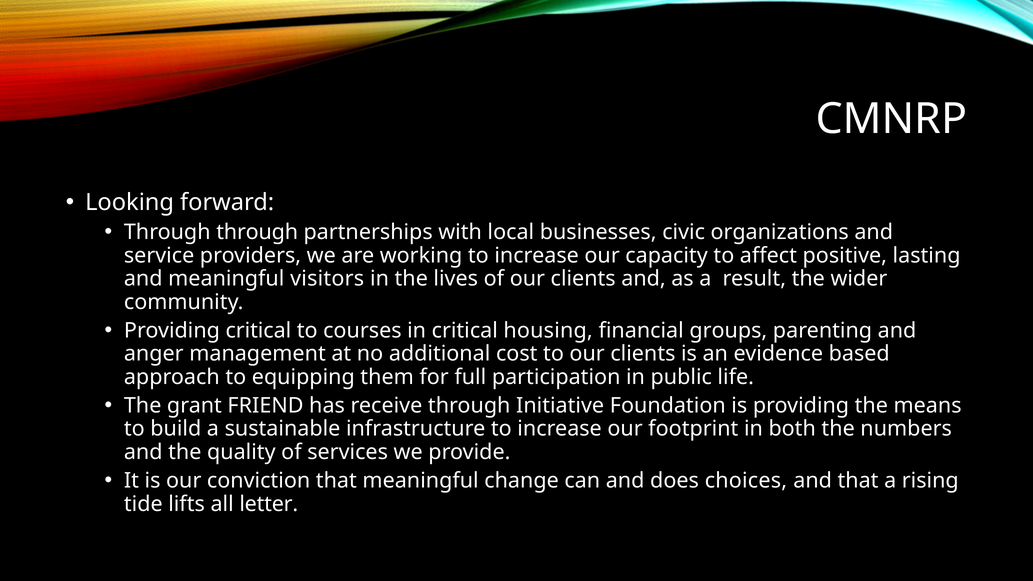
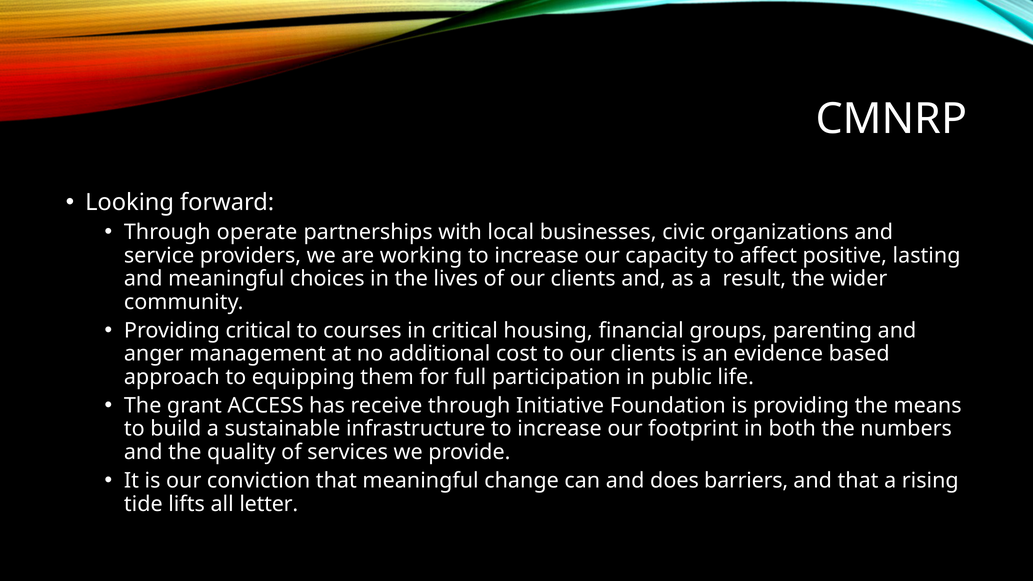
Through through: through -> operate (257, 232)
visitors: visitors -> choices (327, 279)
FRIEND: FRIEND -> ACCESS (266, 406)
choices: choices -> barriers (746, 481)
